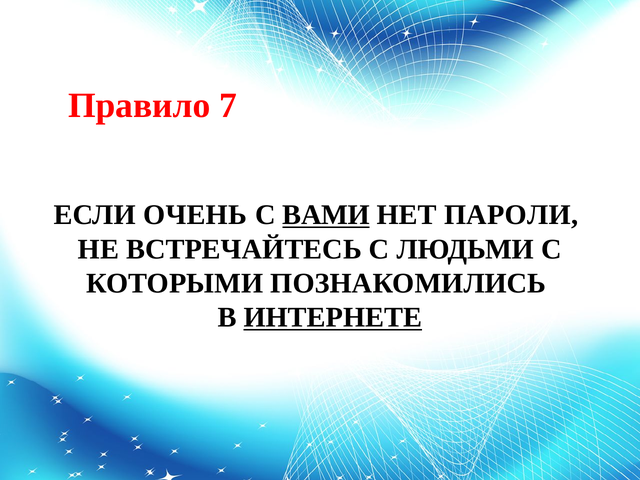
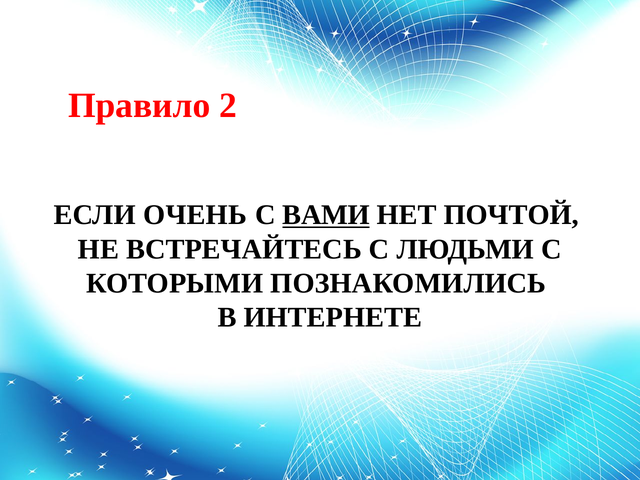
7: 7 -> 2 (228, 106)
ПАРОЛИ: ПАРОЛИ -> ПОЧТОЙ (511, 215)
ИНТЕРНЕТЕ underline: present -> none (333, 317)
